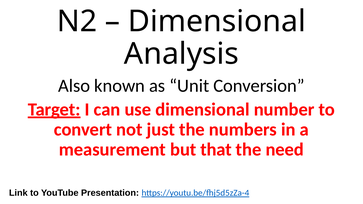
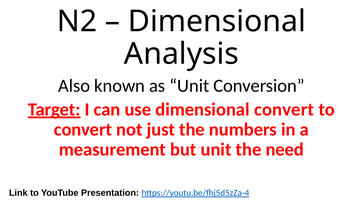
dimensional number: number -> convert (284, 110)
but that: that -> unit (216, 150)
